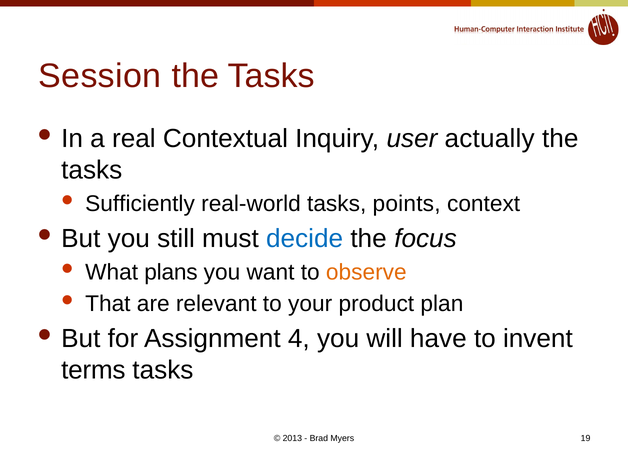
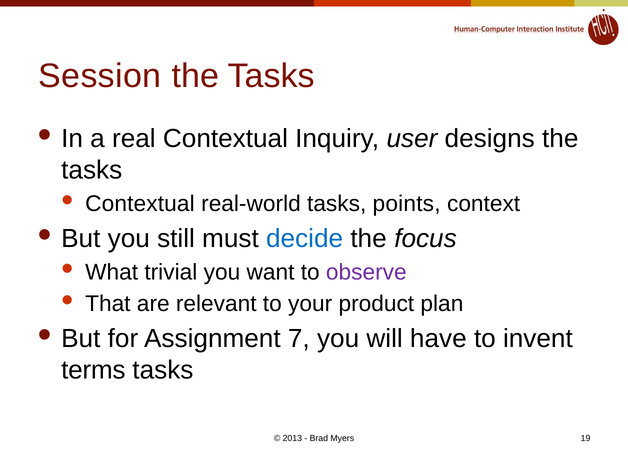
actually: actually -> designs (490, 139)
Sufficiently: Sufficiently -> Contextual (140, 204)
plans: plans -> trivial (171, 272)
observe colour: orange -> purple (366, 272)
4: 4 -> 7 (299, 339)
